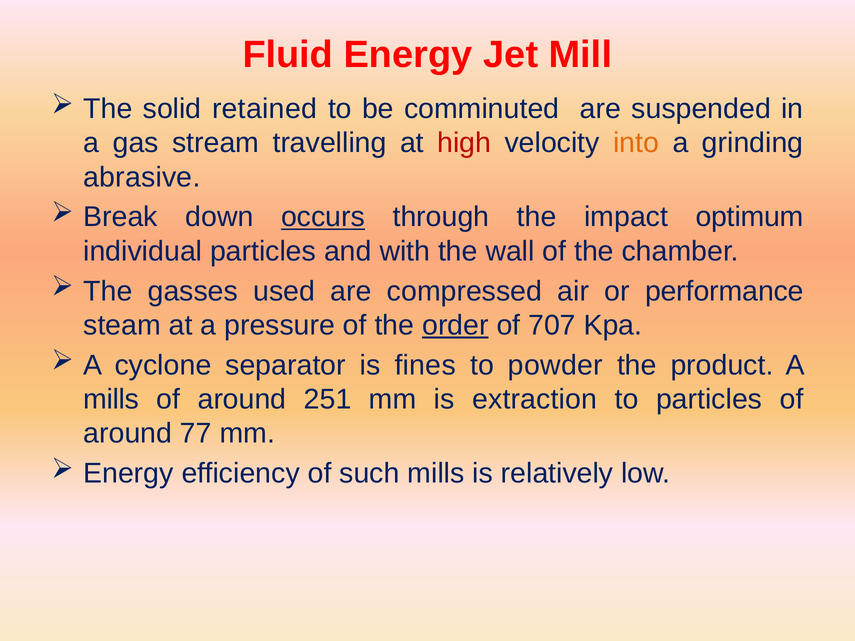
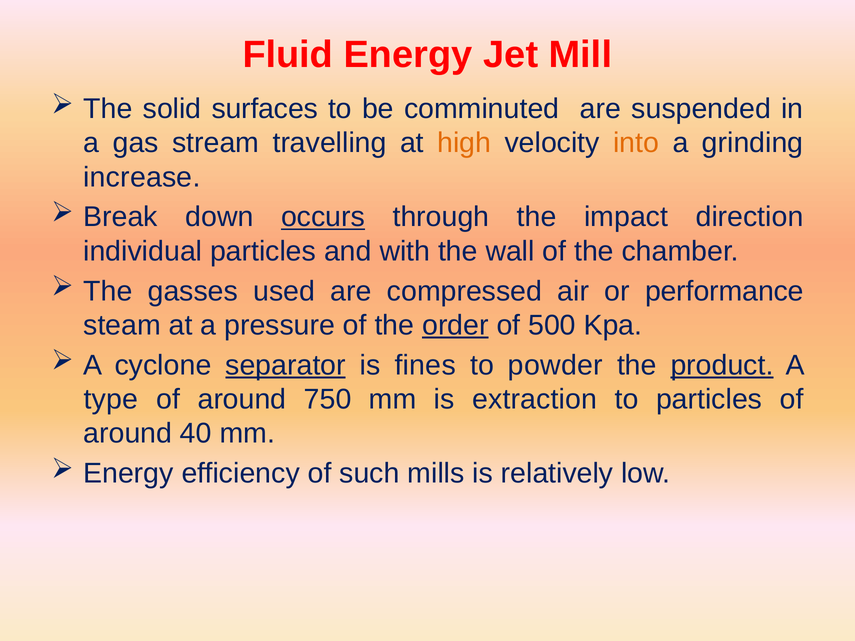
retained: retained -> surfaces (265, 109)
high colour: red -> orange (464, 143)
abrasive: abrasive -> increase (142, 177)
optimum: optimum -> direction (750, 217)
707: 707 -> 500 (552, 325)
separator underline: none -> present (286, 365)
product underline: none -> present (722, 365)
mills: mills -> type (111, 400)
251: 251 -> 750 (328, 400)
77: 77 -> 40 (196, 434)
